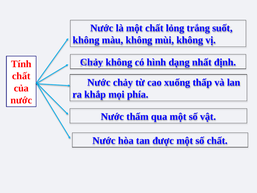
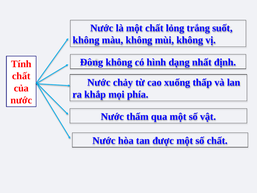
Chảy: Chảy -> Đông (92, 62)
